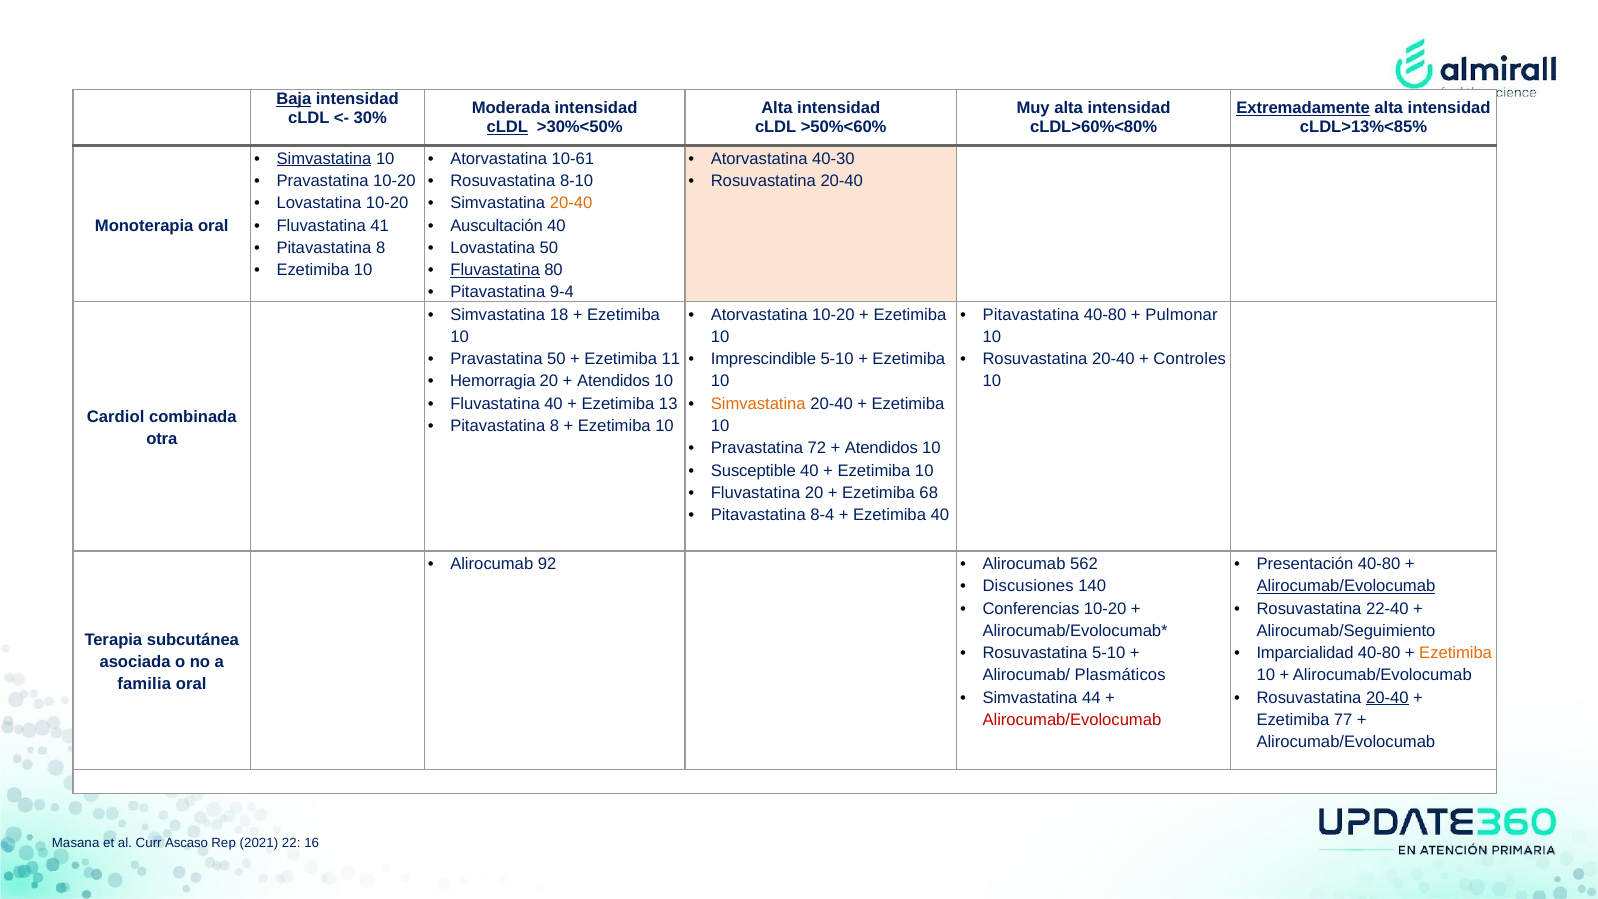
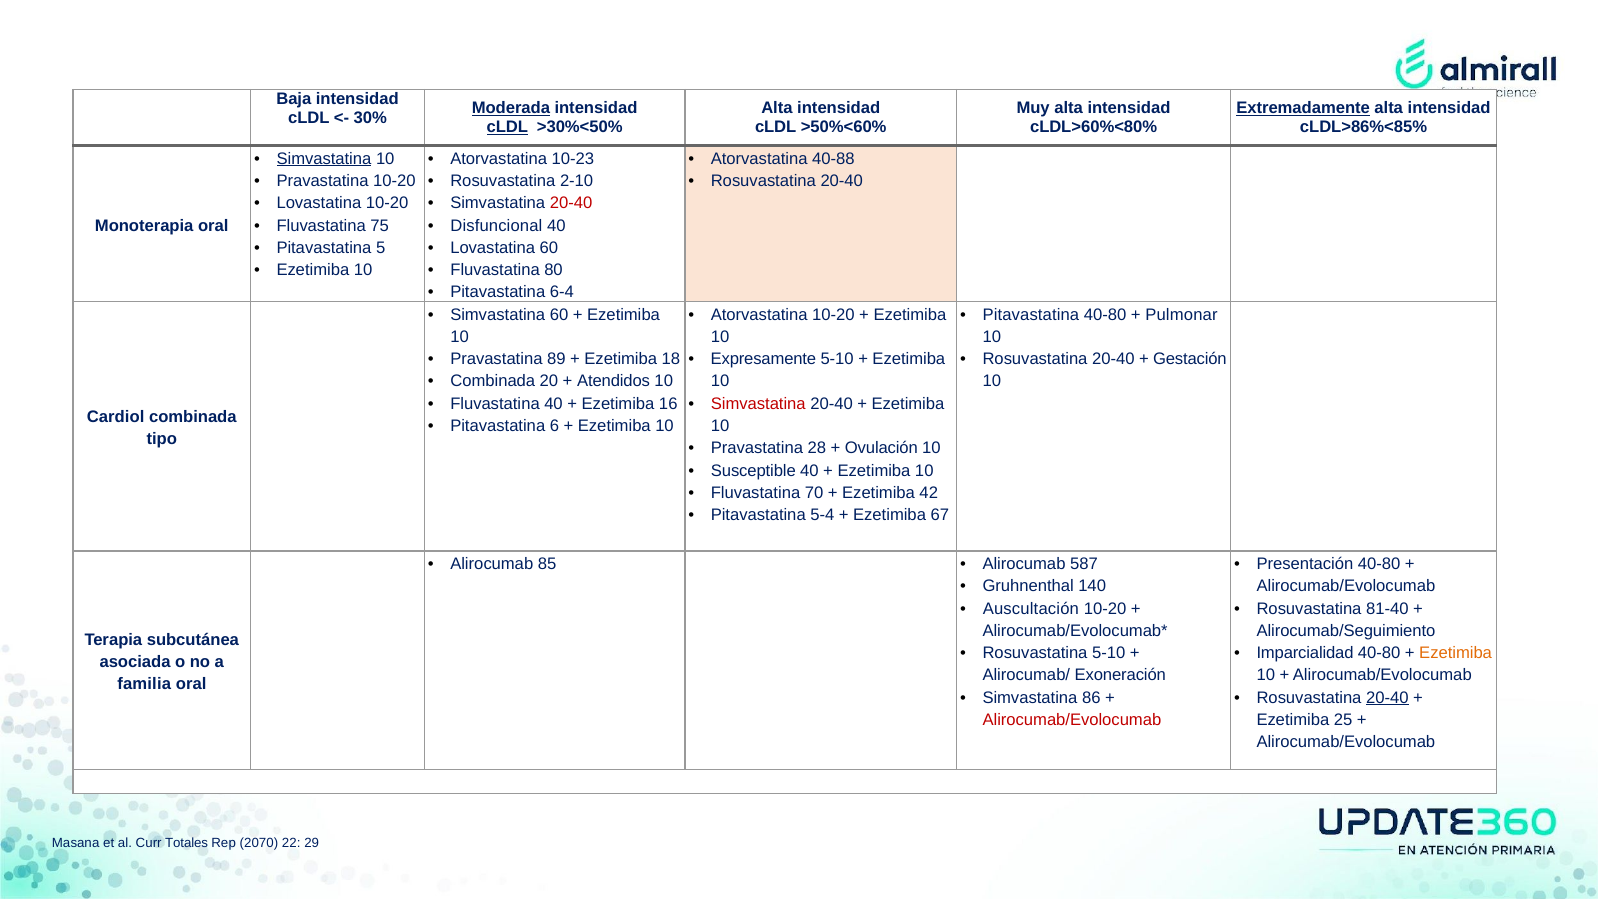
Baja underline: present -> none (294, 99)
Moderada underline: none -> present (511, 108)
cLDL>13%<85%: cLDL>13%<85% -> cLDL>86%<85% (1364, 127)
10-61: 10-61 -> 10-23 (573, 159)
40-30: 40-30 -> 40-88 (833, 159)
8-10: 8-10 -> 2-10 (577, 181)
20-40 colour: orange -> red (571, 203)
41: 41 -> 75 (380, 225)
Auscultación: Auscultación -> Disfuncional (496, 225)
8: 8 -> 5 (381, 248)
Lovastatina 50: 50 -> 60 (549, 248)
Fluvastatina underline: present -> none (495, 270)
9-4: 9-4 -> 6-4 (562, 292)
Simvastatina 18: 18 -> 60 (559, 315)
Pravastatina 50: 50 -> 89 (556, 359)
11: 11 -> 18 (671, 359)
Imprescindible: Imprescindible -> Expresamente (763, 359)
Controles: Controles -> Gestación (1190, 359)
Hemorragia: Hemorragia -> Combinada (493, 381)
13: 13 -> 16 (668, 404)
Simvastatina colour: orange -> red (758, 404)
8: 8 -> 6 (554, 426)
otra: otra -> tipo (162, 439)
72: 72 -> 28 (817, 448)
Atendidos: Atendidos -> Ovulación (881, 448)
Fluvastatina 20: 20 -> 70 (814, 493)
68: 68 -> 42 (929, 493)
8-4: 8-4 -> 5-4 (822, 515)
Ezetimiba 40: 40 -> 67 (940, 515)
92: 92 -> 85 (547, 564)
562: 562 -> 587 (1084, 564)
Discusiones: Discusiones -> Gruhnenthal (1028, 586)
Alirocumab/Evolocumab underline: present -> none (1346, 586)
Conferencias: Conferencias -> Auscultación (1031, 608)
22-40: 22-40 -> 81-40 (1387, 608)
Plasmáticos: Plasmáticos -> Exoneración (1120, 675)
44: 44 -> 86 (1091, 698)
77: 77 -> 25 (1343, 720)
Ascaso: Ascaso -> Totales (187, 843)
2021: 2021 -> 2070 (259, 843)
16: 16 -> 29 (312, 843)
